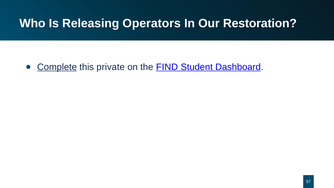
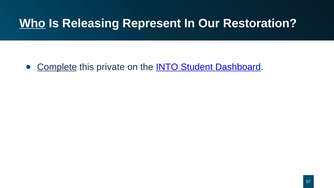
Who underline: none -> present (32, 23)
Operators: Operators -> Represent (152, 23)
FIND: FIND -> INTO (167, 67)
